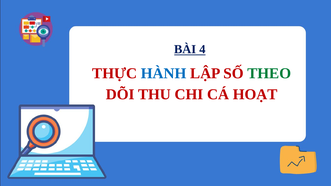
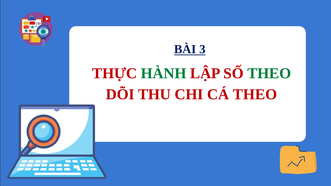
4: 4 -> 3 (202, 49)
HÀNH colour: blue -> green (164, 74)
CÁ HOẠT: HOẠT -> THEO (255, 94)
